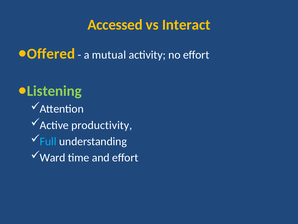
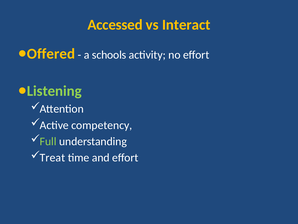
mutual: mutual -> schools (109, 55)
productivity: productivity -> competency (102, 125)
Full colour: light blue -> light green (48, 141)
Ward: Ward -> Treat (52, 157)
